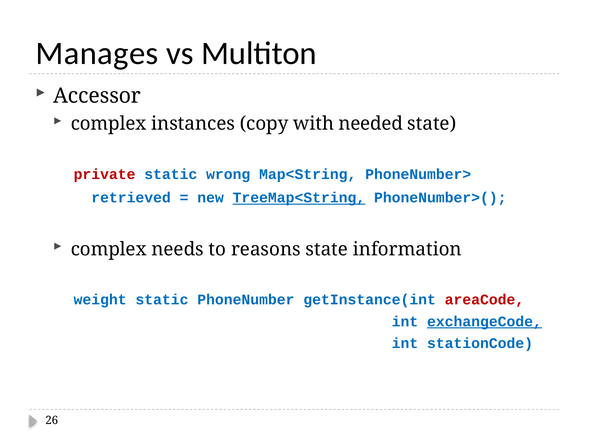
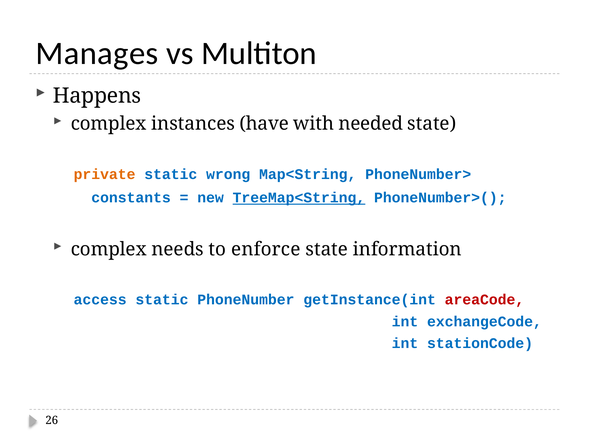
Accessor: Accessor -> Happens (97, 96)
copy: copy -> have (264, 124)
private colour: red -> orange (105, 174)
retrieved: retrieved -> constants (131, 198)
reasons: reasons -> enforce (266, 249)
weight: weight -> access (100, 300)
exchangeCode underline: present -> none (484, 321)
